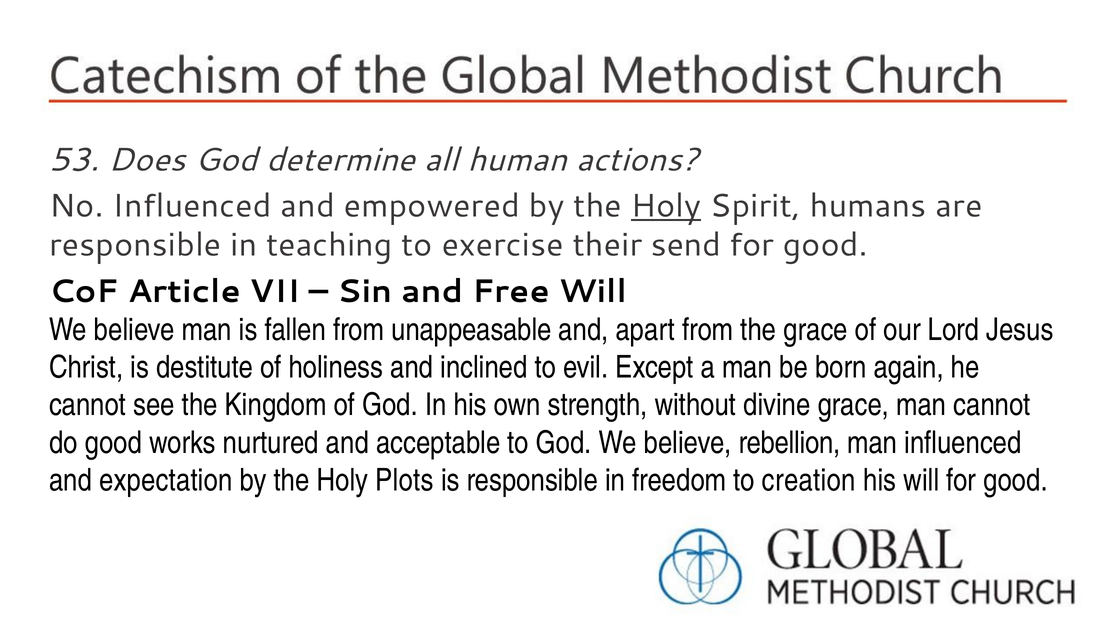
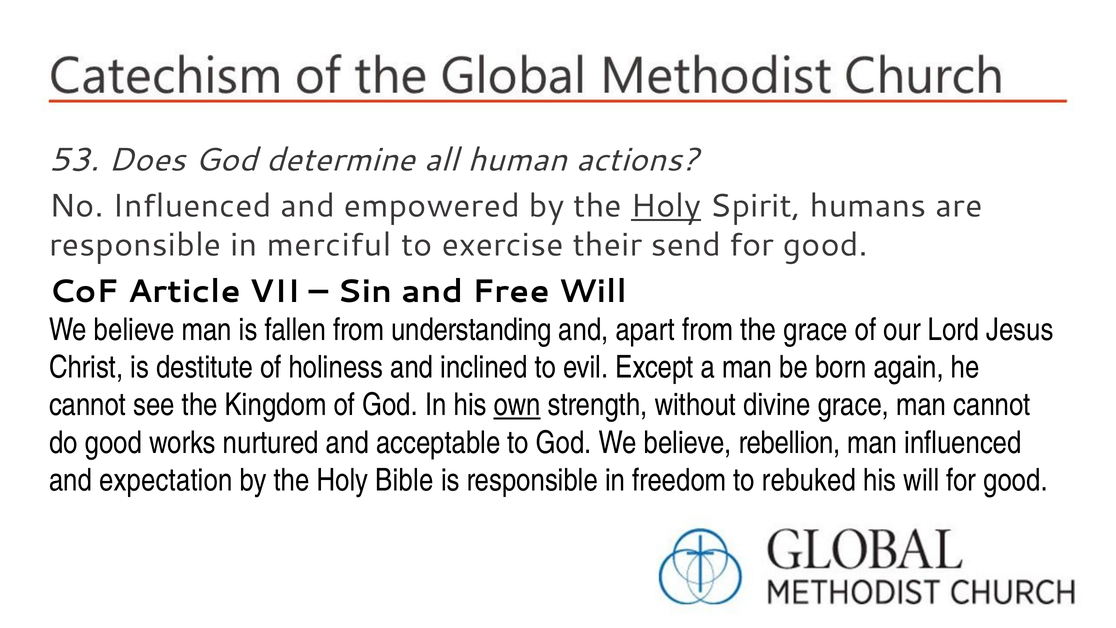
teaching: teaching -> merciful (329, 245)
unappeasable: unappeasable -> understanding (471, 330)
own underline: none -> present (517, 405)
Plots: Plots -> Bible (404, 480)
creation: creation -> rebuked (809, 480)
